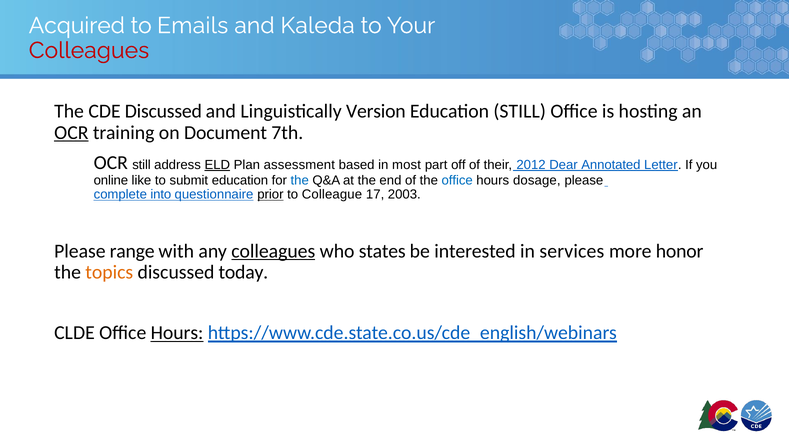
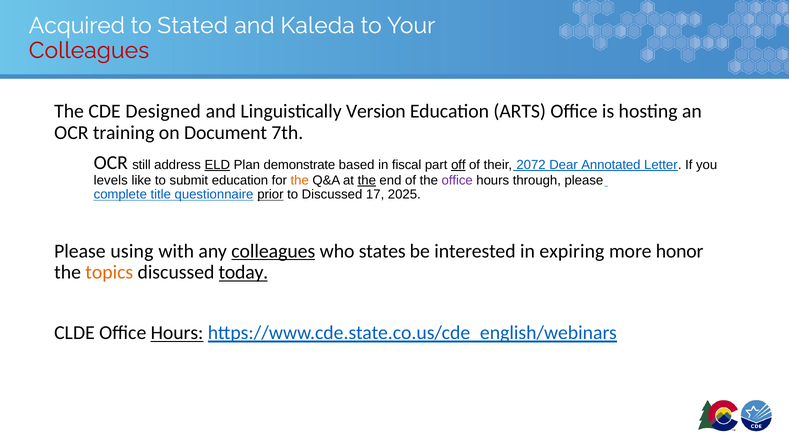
Emails: Emails -> Stated (193, 26)
CDE Discussed: Discussed -> Designed (163, 111)
Education STILL: STILL -> ARTS (520, 111)
OCR underline: present -> none (71, 132)
assessment: assessment -> demonstrate (299, 165)
most: most -> fiscal (407, 165)
off underline: none -> present (458, 165)
2012: 2012 -> 2072 (531, 165)
online: online -> levels (111, 180)
the colour: blue -> orange (300, 180)
the underline: none -> present (367, 180)
office colour: blue -> purple (457, 180)
dosage: dosage -> through (537, 180)
into: into -> title (161, 195)
to Colleague: Colleague -> Discussed (332, 195)
2003: 2003 -> 2025 (404, 195)
range: range -> using (132, 251)
services: services -> expiring (572, 251)
today underline: none -> present (243, 272)
